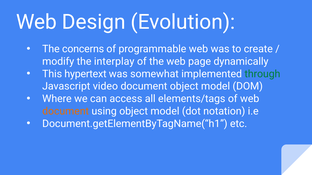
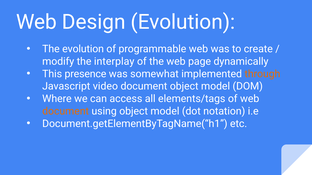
The concerns: concerns -> evolution (83, 49)
hypertext: hypertext -> presence (85, 74)
through colour: green -> orange (262, 74)
